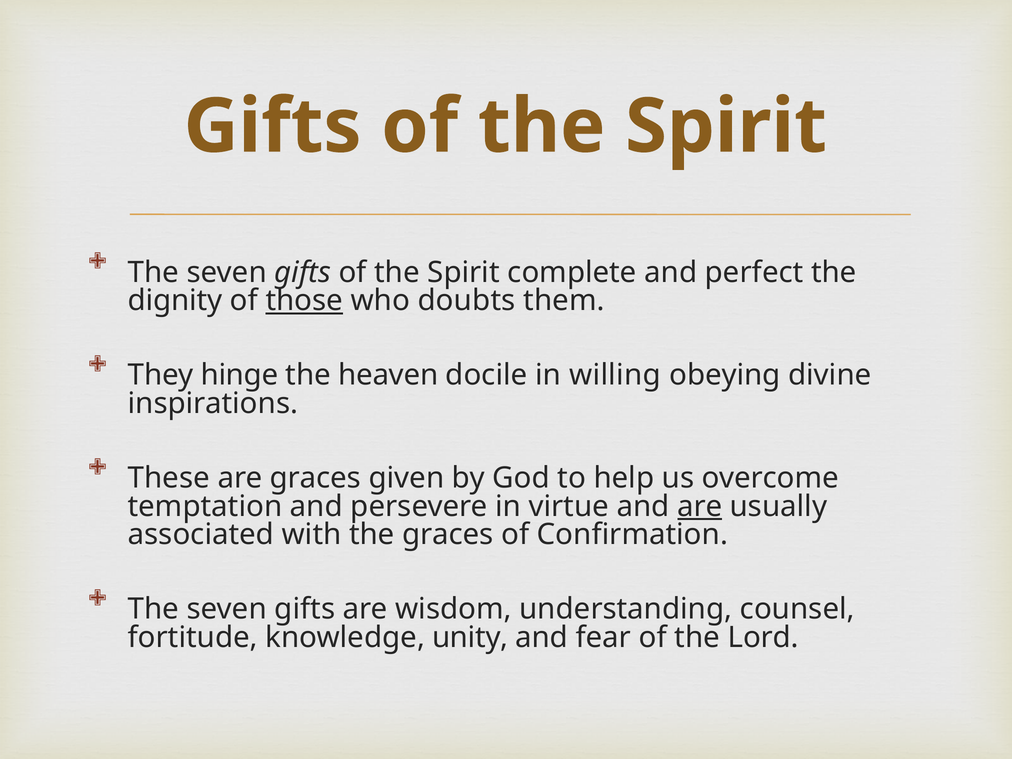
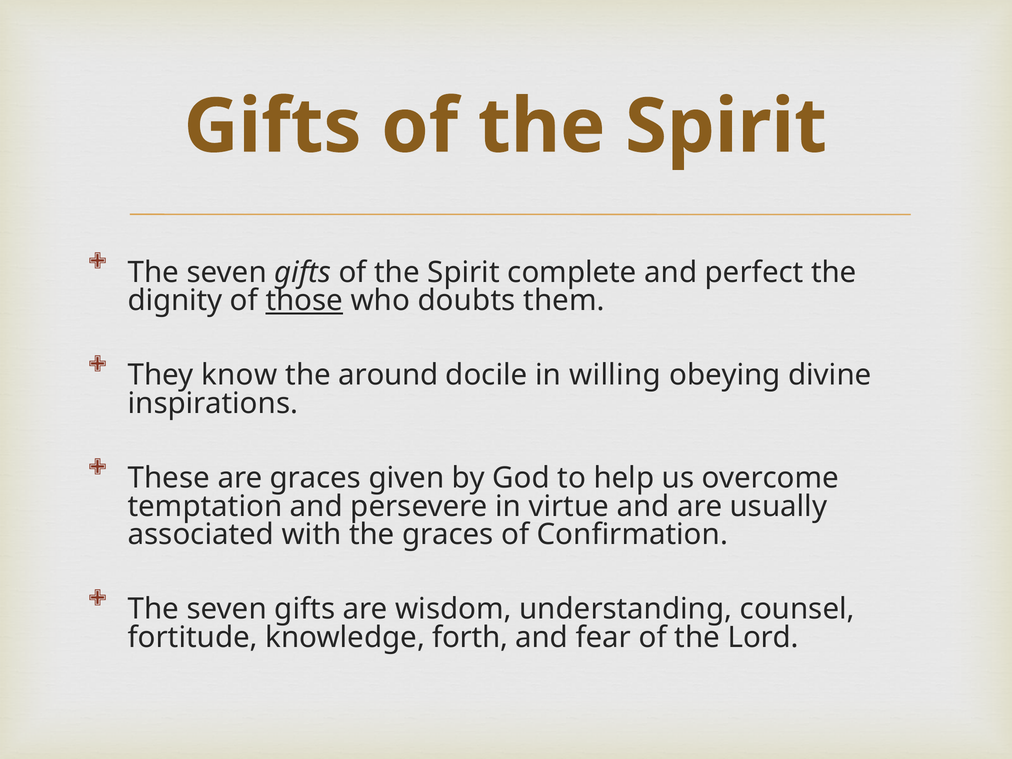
hinge: hinge -> know (239, 375)
heaven: heaven -> around (388, 375)
are underline: present -> none (700, 506)
unity: unity -> forth (470, 638)
